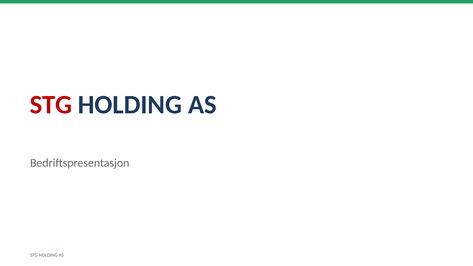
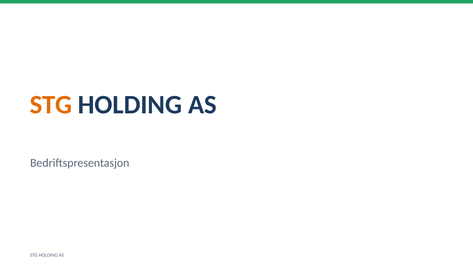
STG colour: red -> orange (51, 105)
